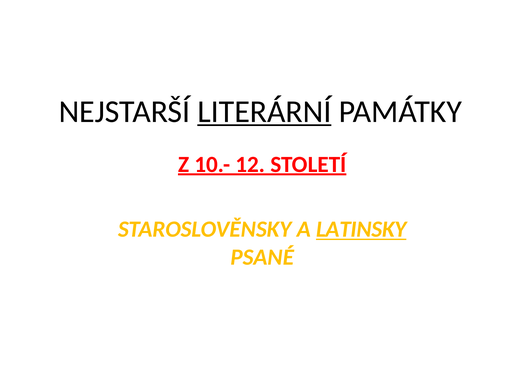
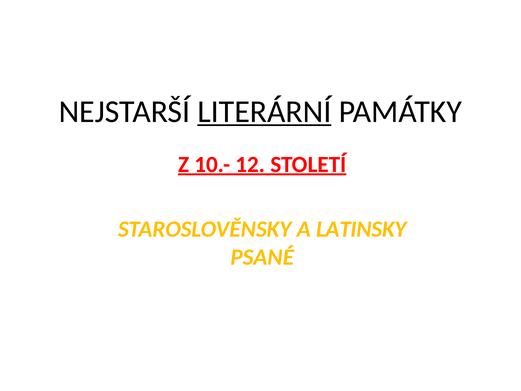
LATINSKY underline: present -> none (361, 229)
